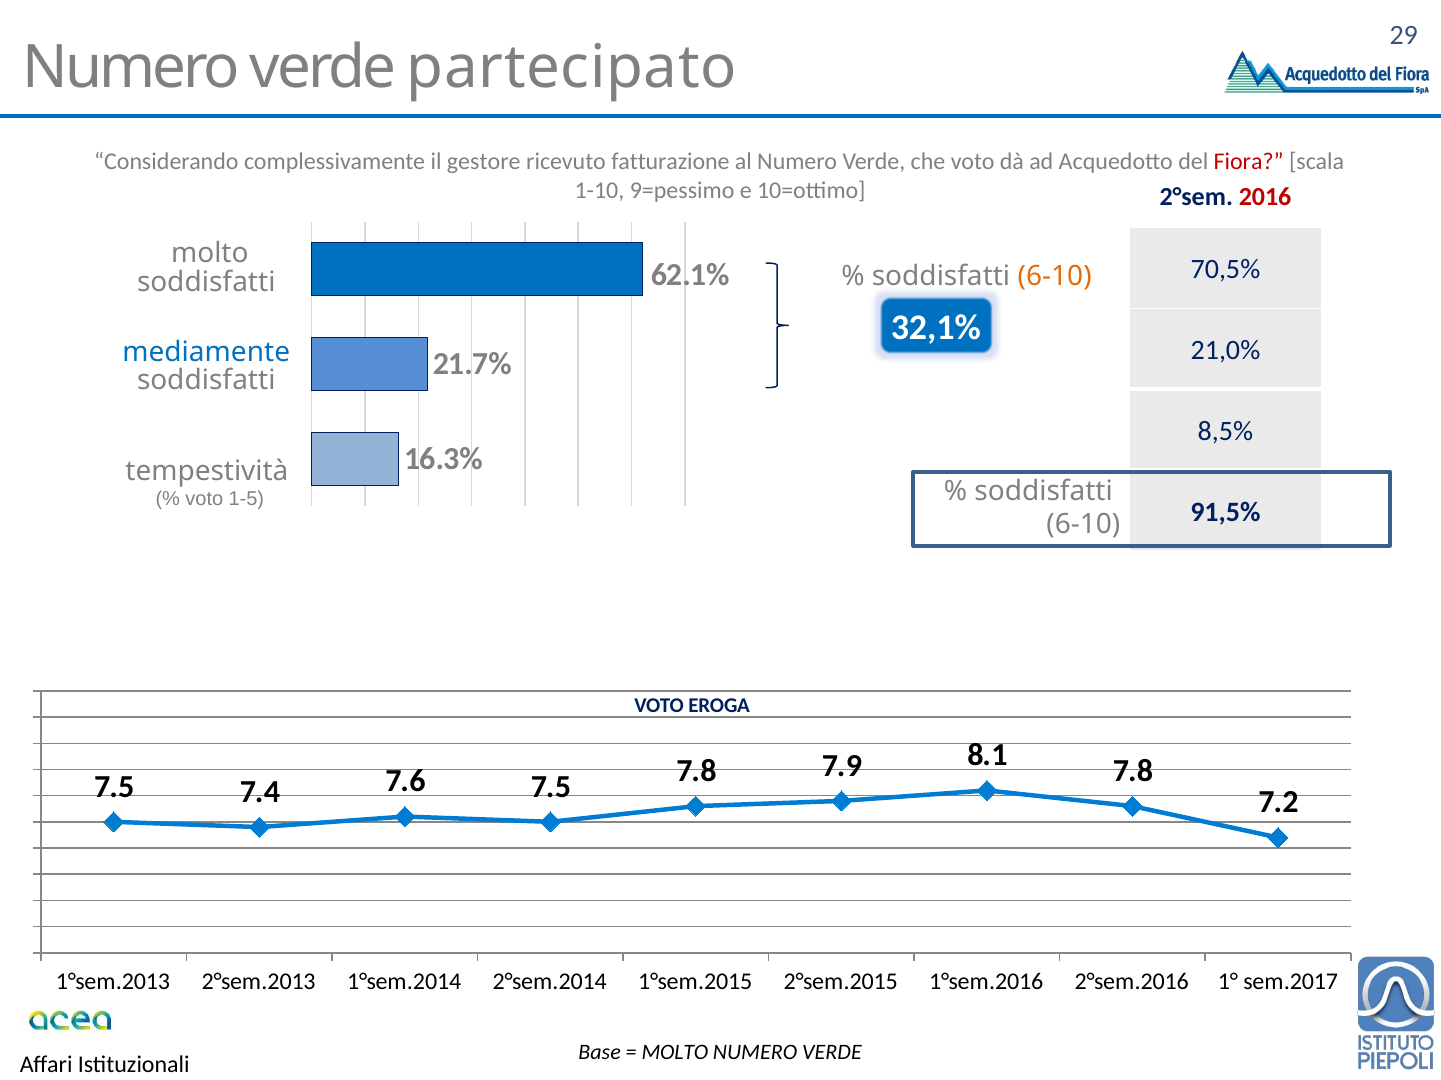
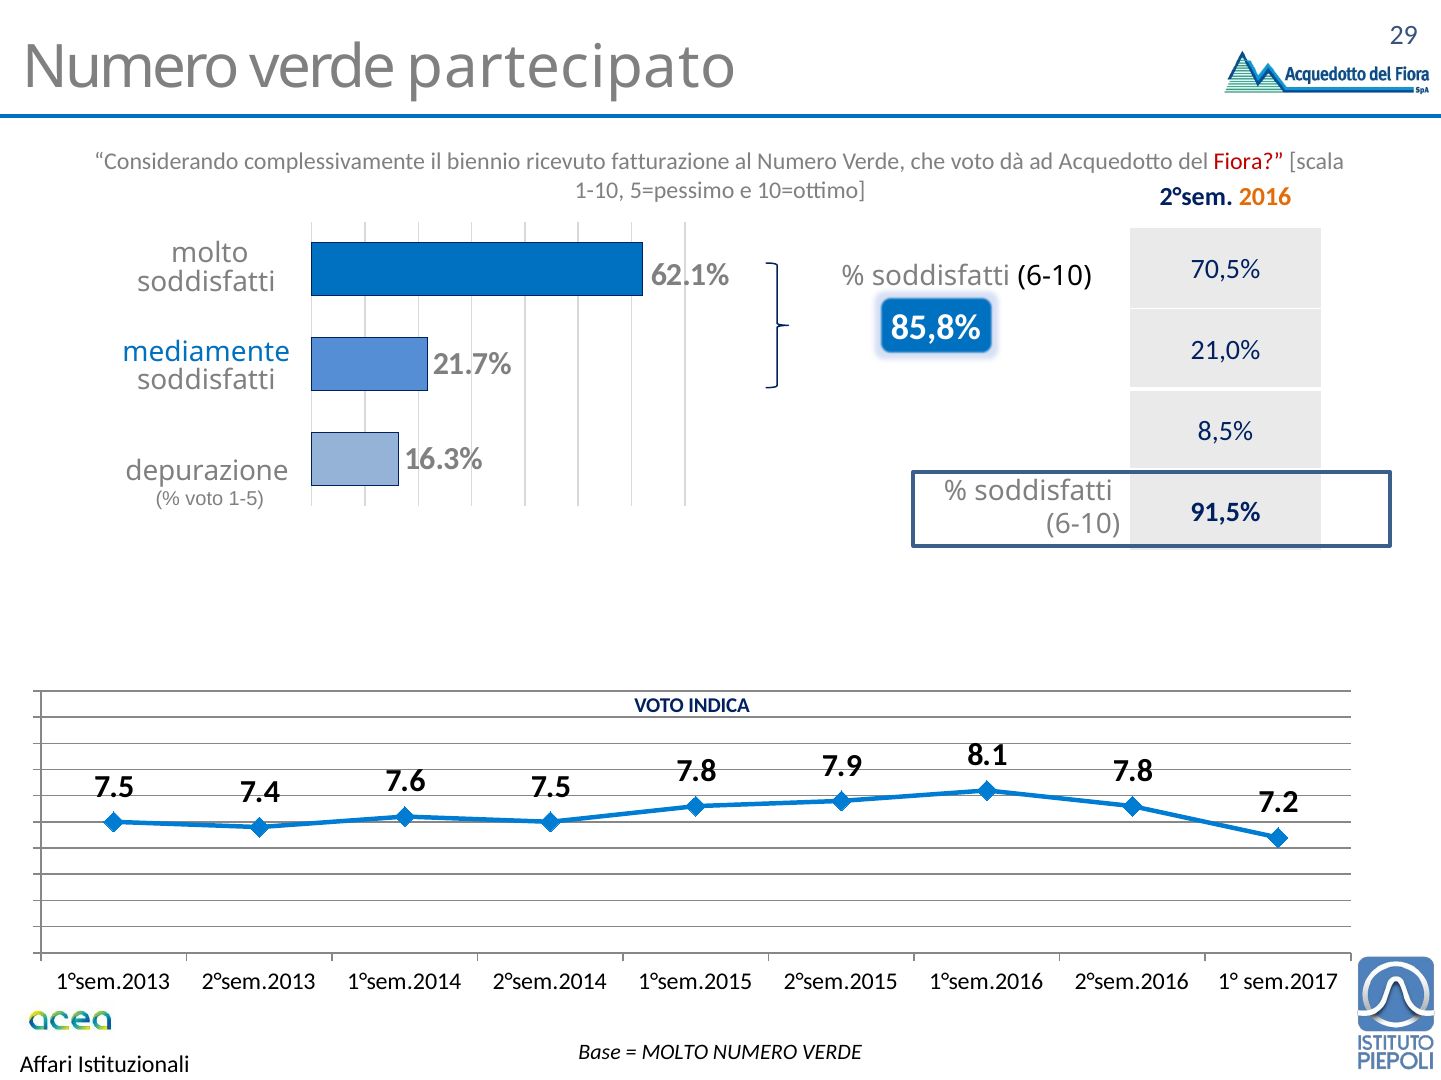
gestore: gestore -> biennio (484, 162)
9=pessimo: 9=pessimo -> 5=pessimo (682, 190)
2016 colour: red -> orange (1265, 197)
6-10 colour: orange -> black (1055, 276)
32,1%: 32,1% -> 85,8% (936, 328)
tempestività: tempestività -> depurazione (207, 471)
EROGA: EROGA -> INDICA (719, 706)
